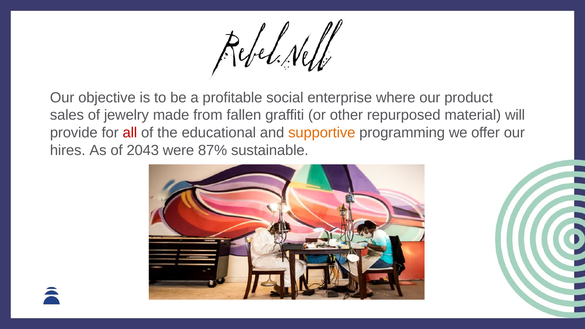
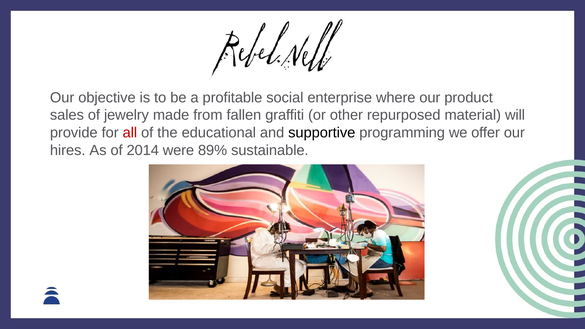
supportive colour: orange -> black (322, 133)
2043: 2043 -> 2014 (143, 150)
87%: 87% -> 89% (213, 150)
